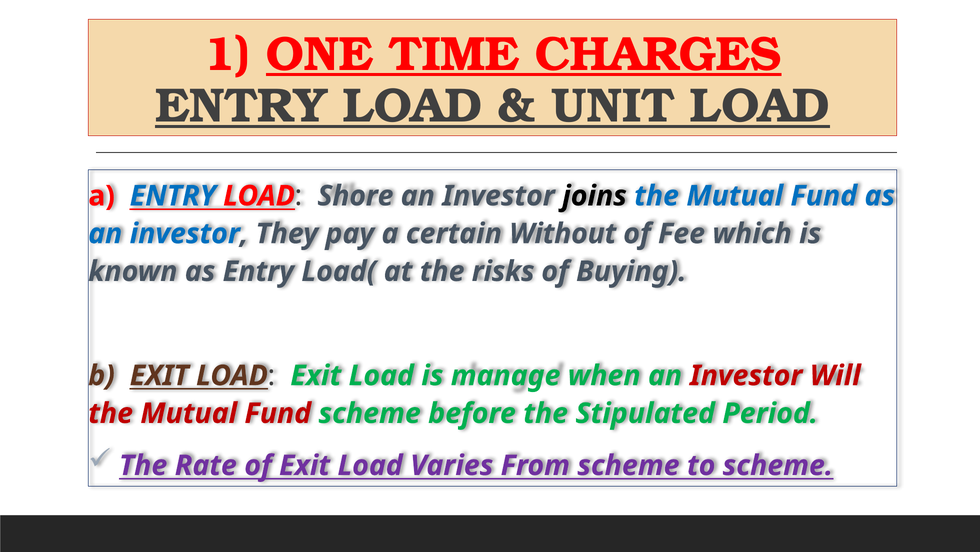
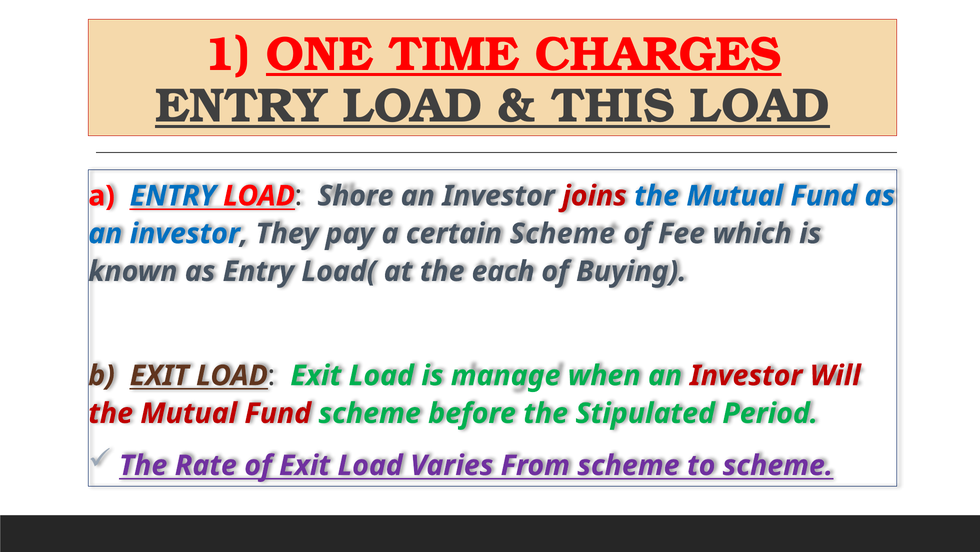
UNIT: UNIT -> THIS (613, 106)
joins colour: black -> red (595, 196)
certain Without: Without -> Scheme (562, 233)
risks: risks -> each (503, 271)
